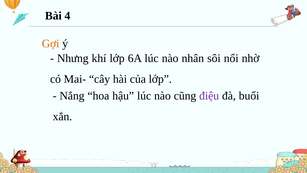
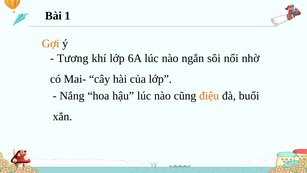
4: 4 -> 1 (67, 16)
Nhưng: Nhưng -> Tương (73, 58)
nhân: nhân -> ngắn (193, 58)
điệu colour: purple -> orange (209, 96)
